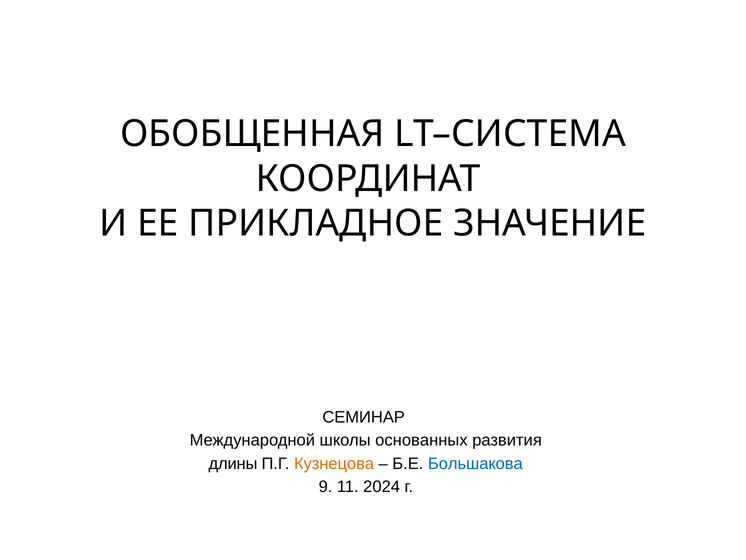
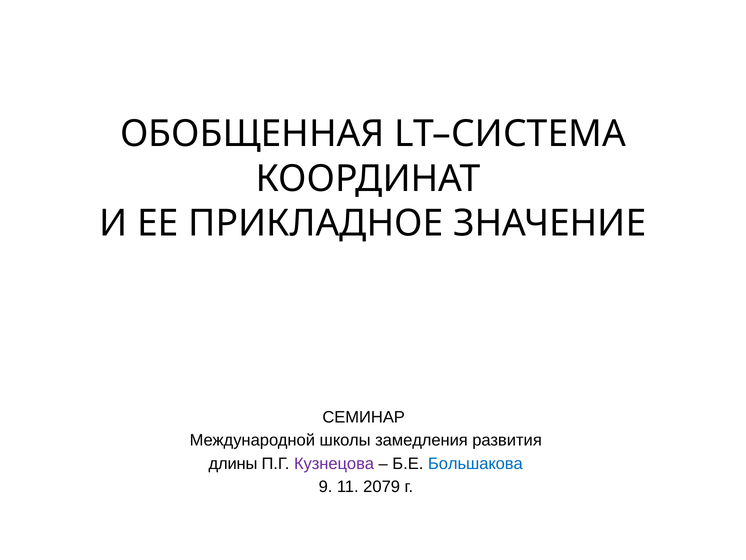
основанных: основанных -> замедления (421, 440)
Кузнецова colour: orange -> purple (334, 463)
2024: 2024 -> 2079 (382, 486)
